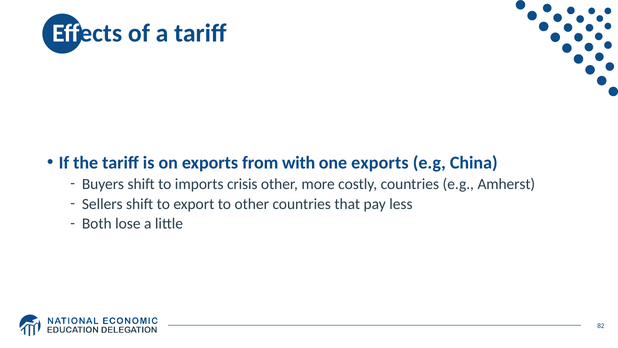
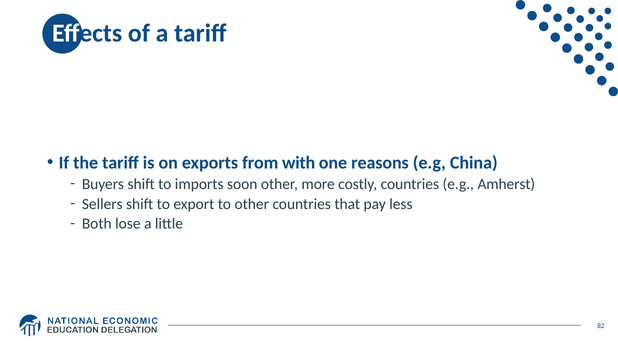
one exports: exports -> reasons (380, 162)
crisis: crisis -> soon (242, 184)
